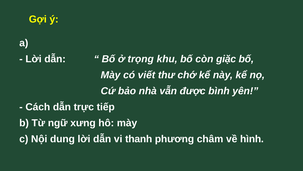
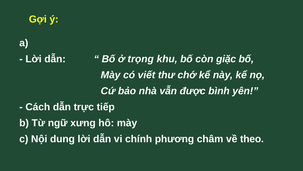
thanh: thanh -> chính (139, 138)
hình: hình -> theo (252, 138)
